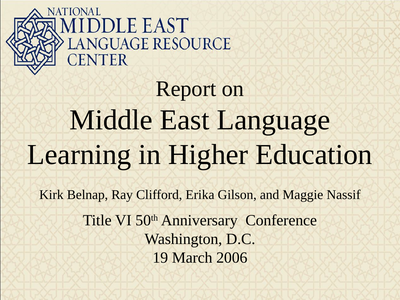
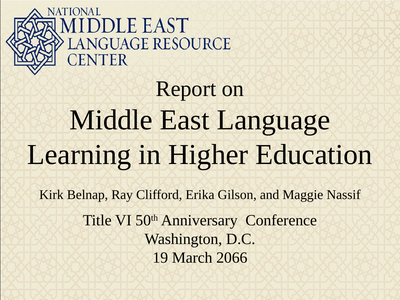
2006: 2006 -> 2066 (232, 258)
